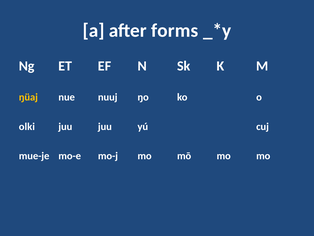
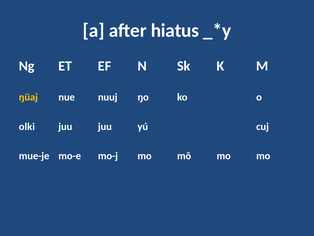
forms: forms -> hiatus (175, 30)
